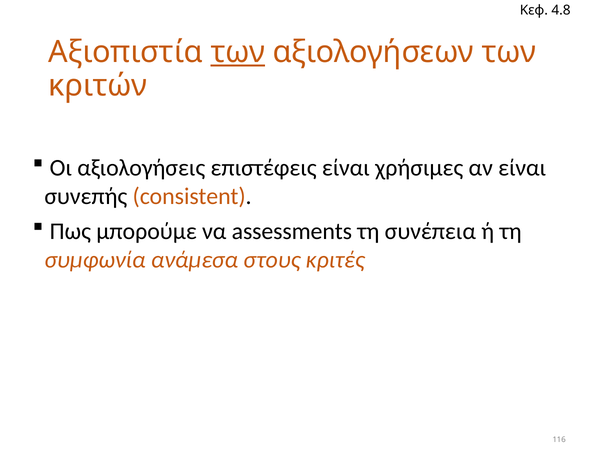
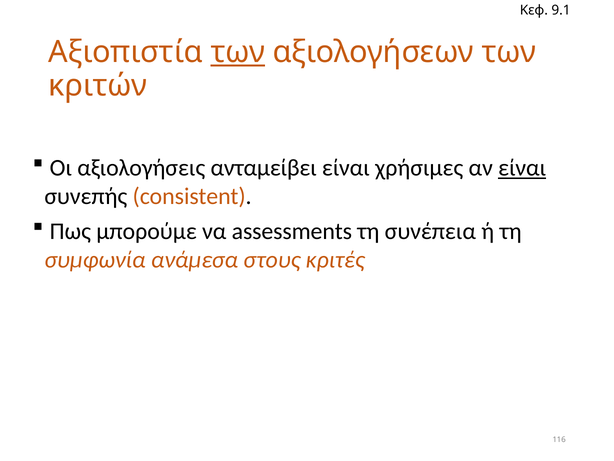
4.8: 4.8 -> 9.1 (561, 10)
επιστέφεις: επιστέφεις -> ανταμείβει (264, 168)
είναι underline: none -> present (522, 168)
